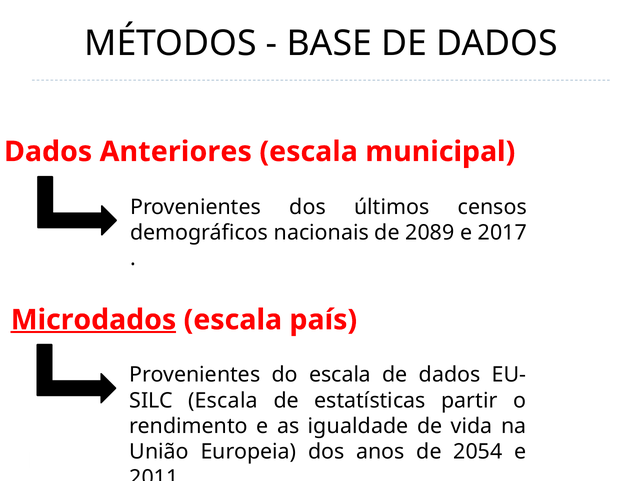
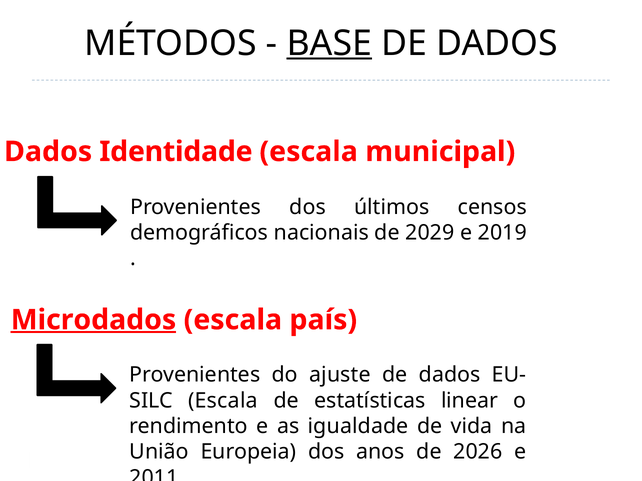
BASE underline: none -> present (329, 43)
Anteriores: Anteriores -> Identidade (176, 152)
2089: 2089 -> 2029 (430, 233)
2017: 2017 -> 2019 (502, 233)
do escala: escala -> ajuste (340, 375)
partir: partir -> linear (469, 401)
2054: 2054 -> 2026 (478, 452)
